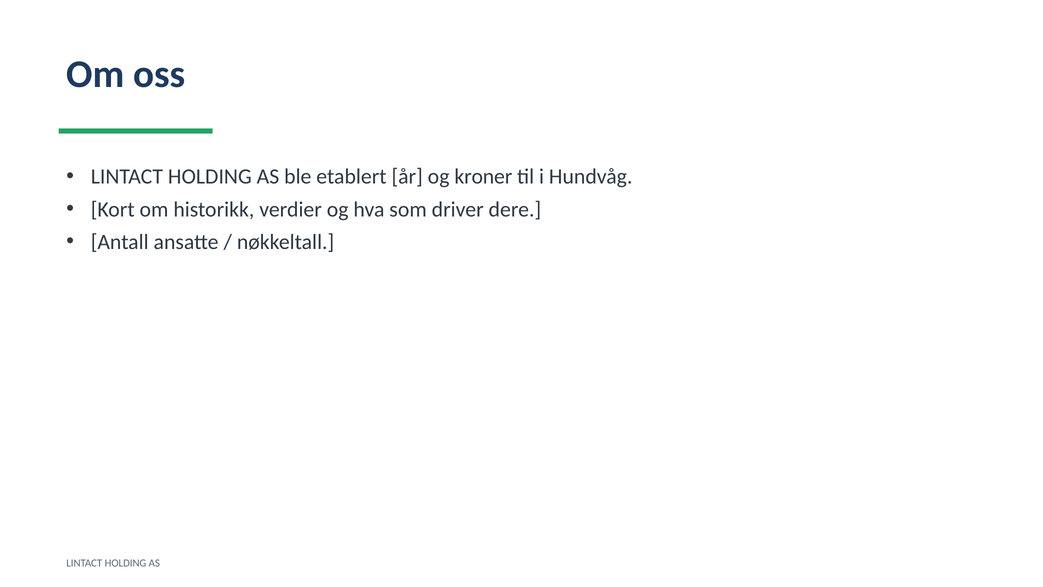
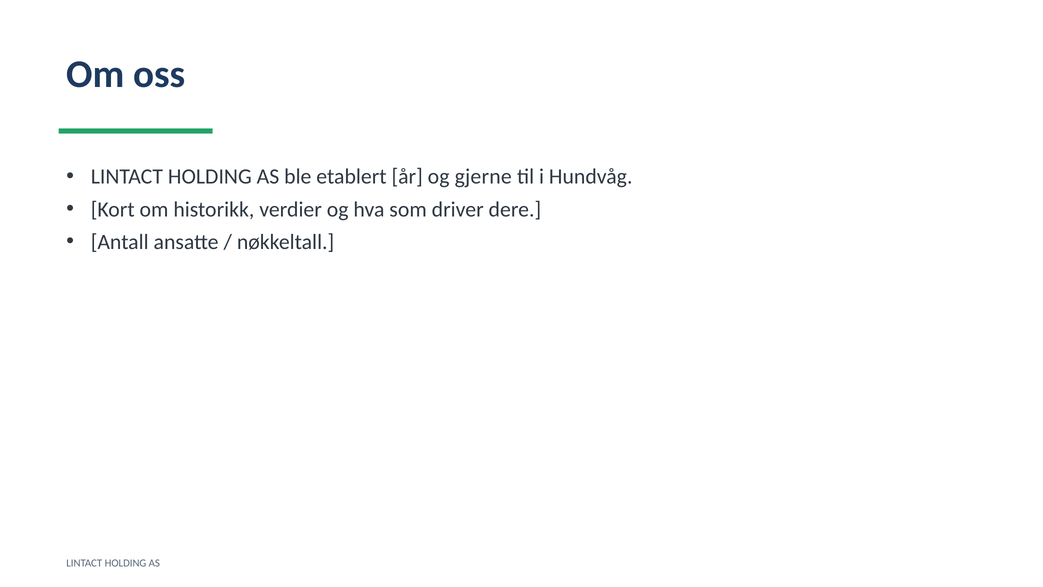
kroner: kroner -> gjerne (483, 177)
